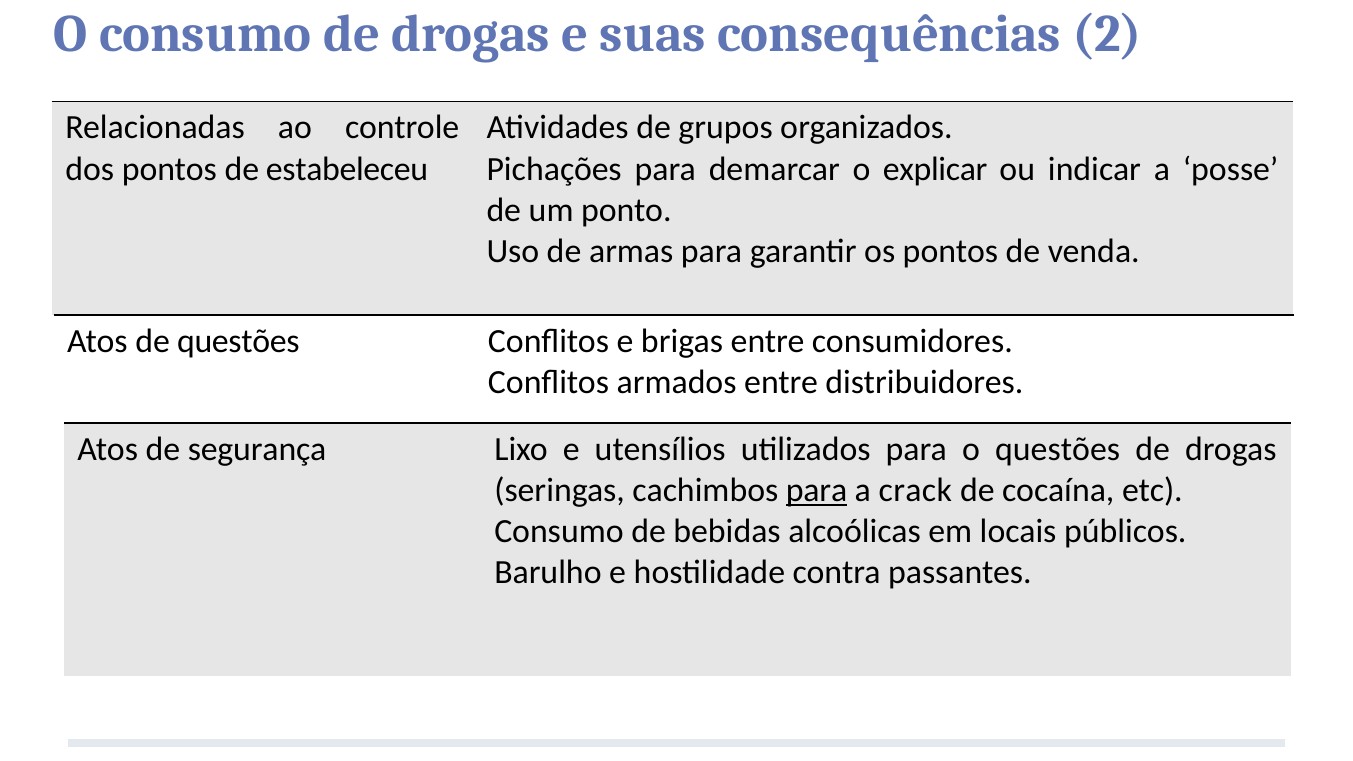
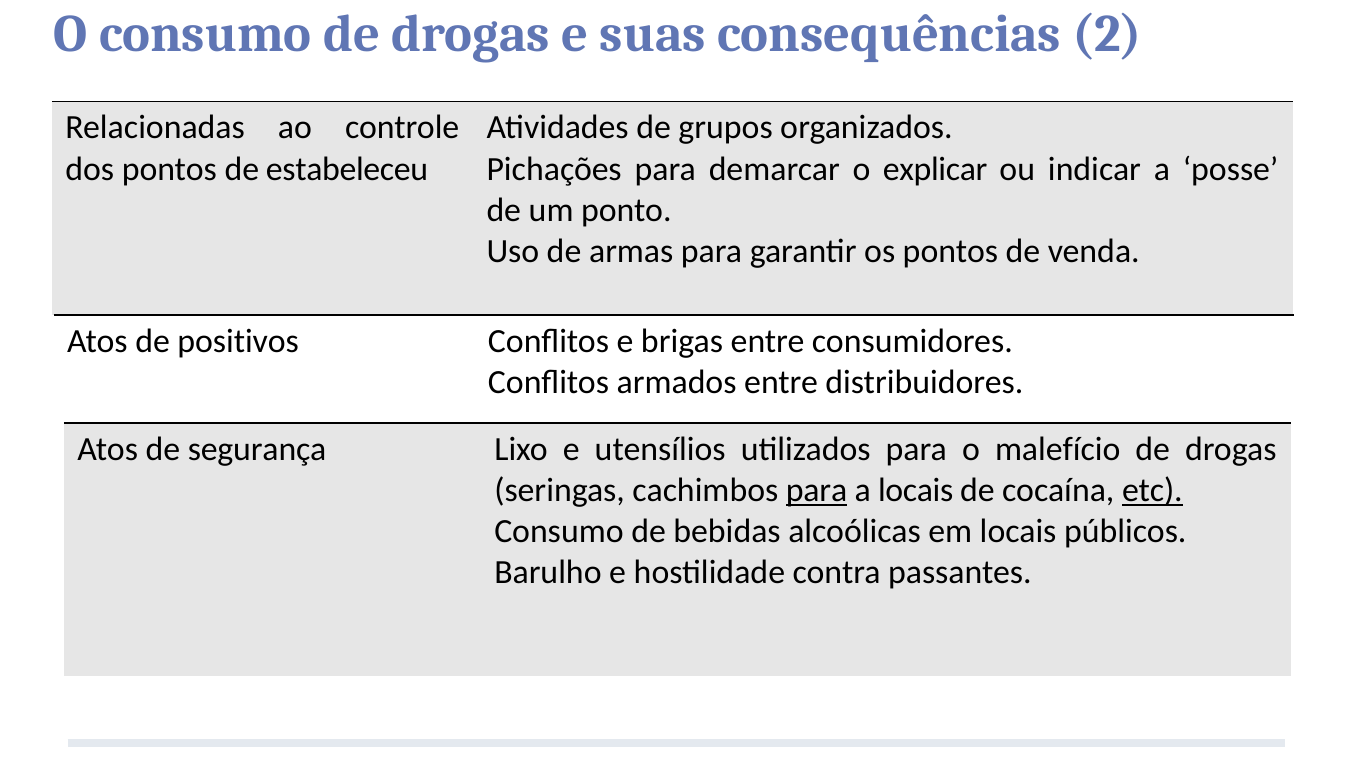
de questões: questões -> positivos (238, 341)
o questões: questões -> malefício (1058, 449)
a crack: crack -> locais (916, 490)
etc underline: none -> present (1152, 490)
